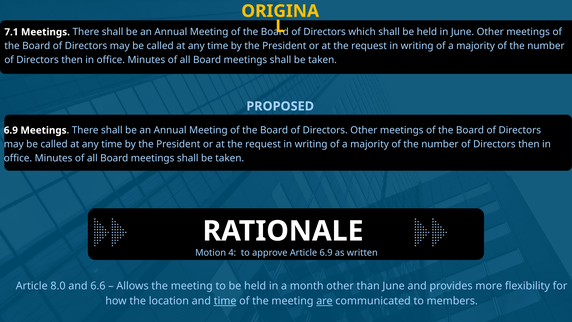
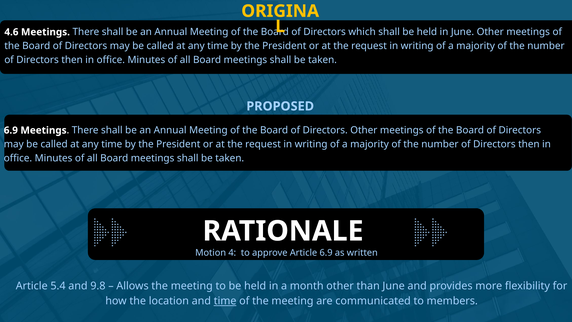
7.1: 7.1 -> 4.6 (11, 32)
8.0: 8.0 -> 5.4 (58, 286)
6.6: 6.6 -> 9.8 (98, 286)
are underline: present -> none (324, 301)
